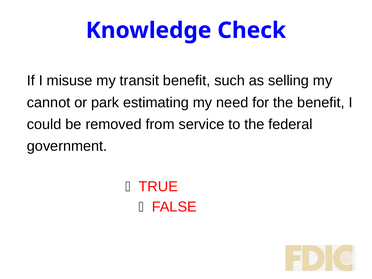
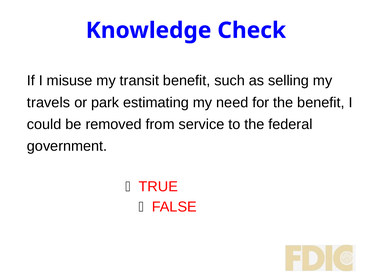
cannot: cannot -> travels (49, 103)
